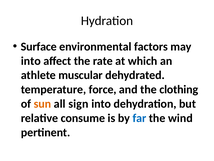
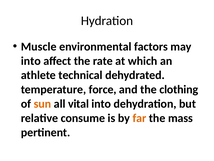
Surface: Surface -> Muscle (39, 46)
muscular: muscular -> technical (81, 75)
sign: sign -> vital (79, 103)
far colour: blue -> orange (139, 118)
wind: wind -> mass (180, 118)
